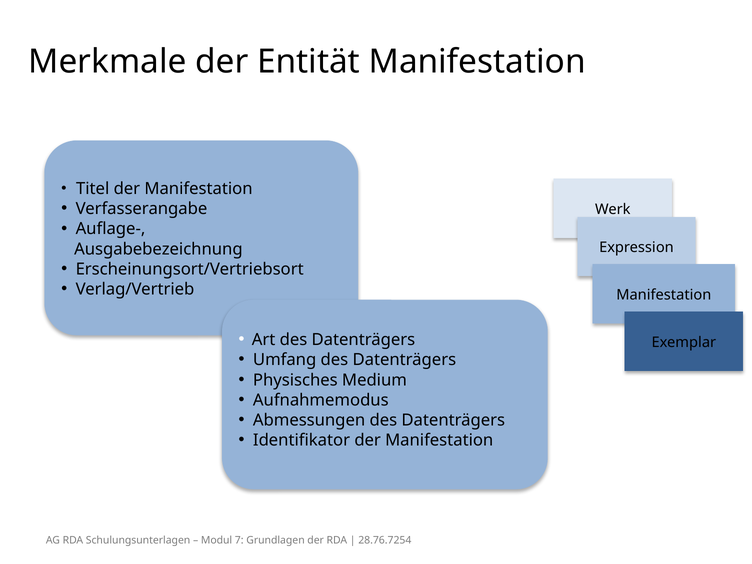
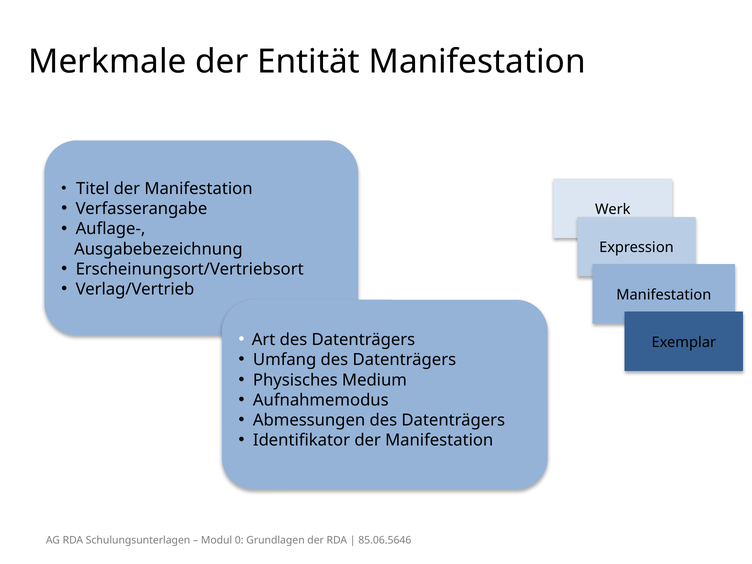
7: 7 -> 0 (239, 541)
28.76.7254: 28.76.7254 -> 85.06.5646 (385, 541)
